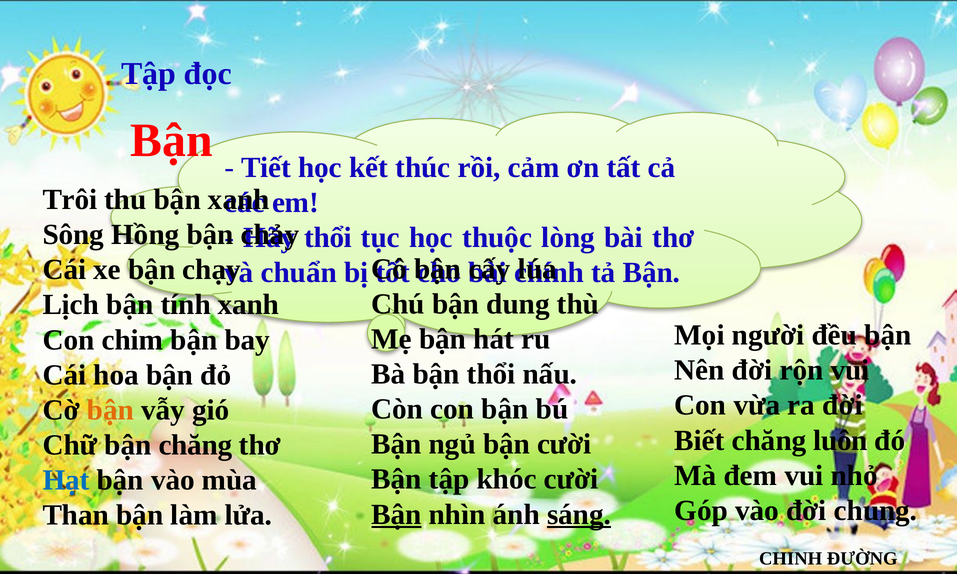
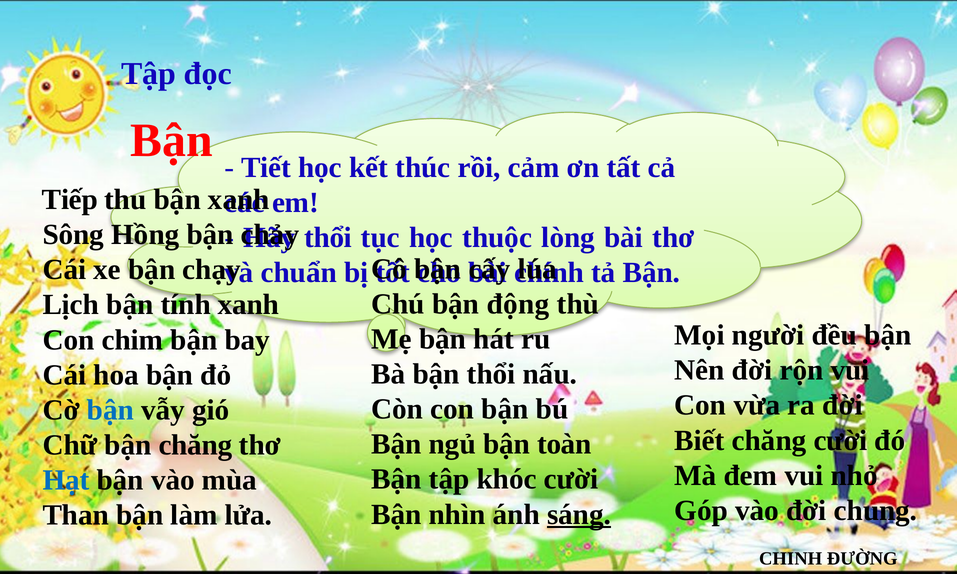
Trôi: Trôi -> Tiếp (70, 200)
dung: dung -> động (518, 304)
bận colour: orange -> blue (110, 410)
chăng luôn: luôn -> cười (841, 441)
bận cười: cười -> toàn (564, 444)
Bận underline: present -> none (396, 515)
